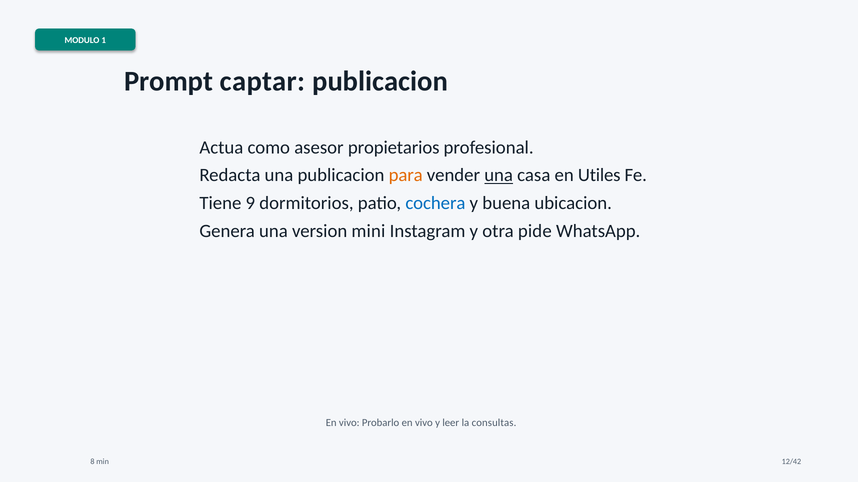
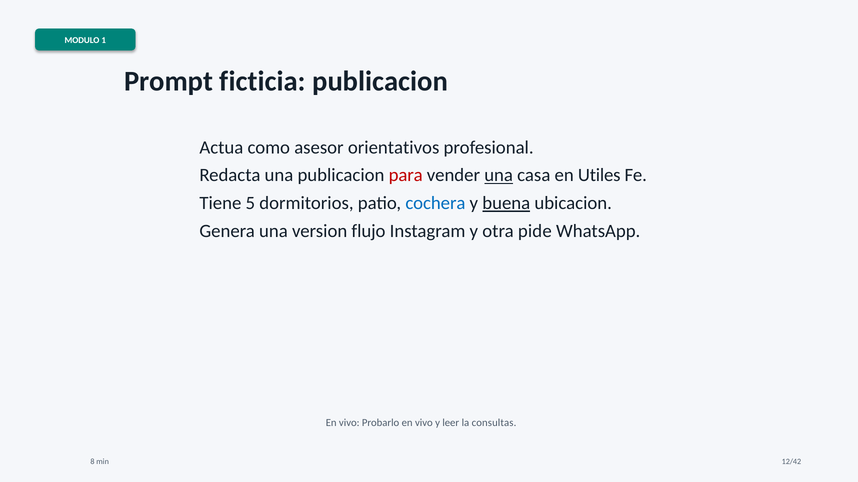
captar: captar -> ficticia (263, 82)
propietarios: propietarios -> orientativos (394, 148)
para colour: orange -> red (406, 176)
9: 9 -> 5 (250, 203)
buena underline: none -> present (506, 203)
mini: mini -> flujo (369, 231)
